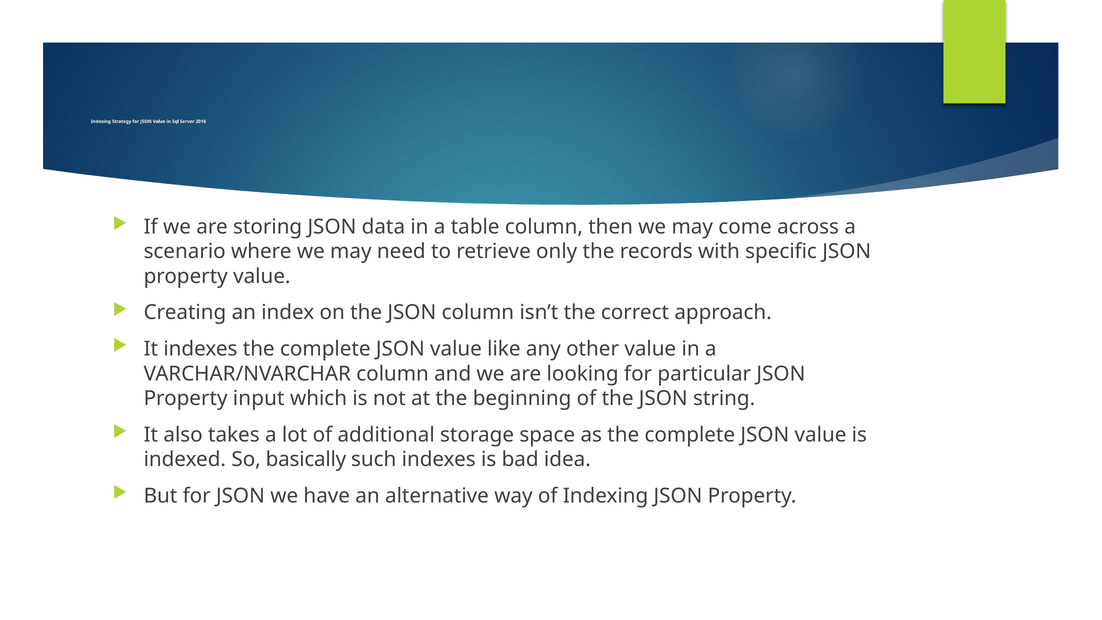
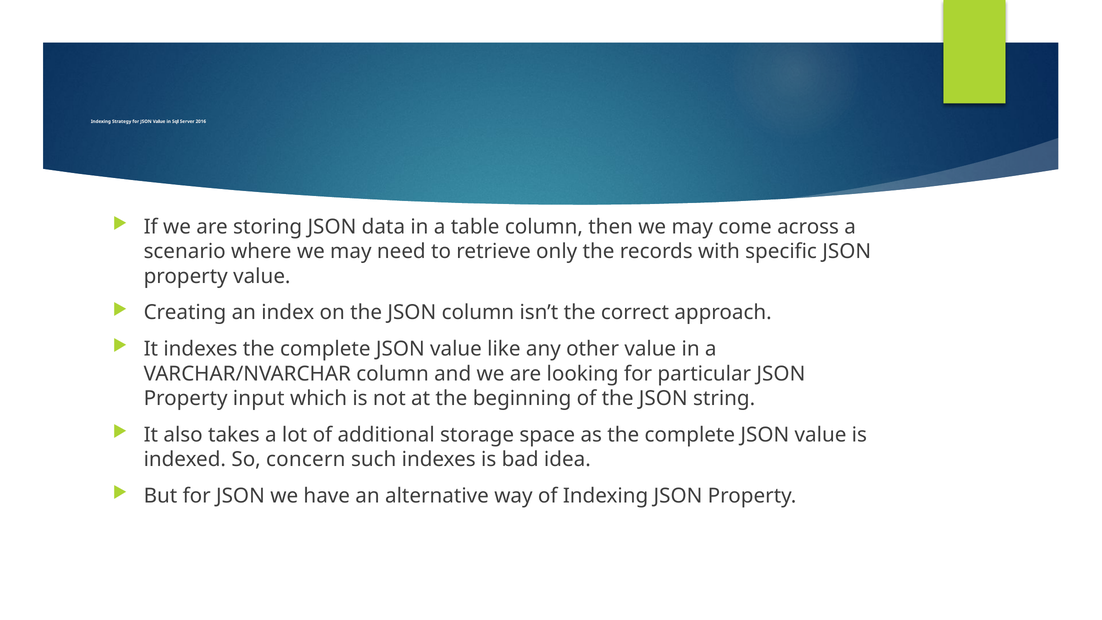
basically: basically -> concern (306, 460)
